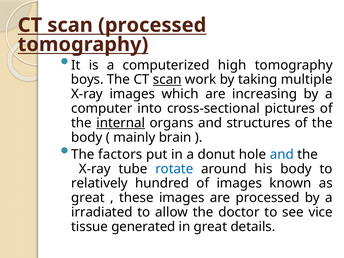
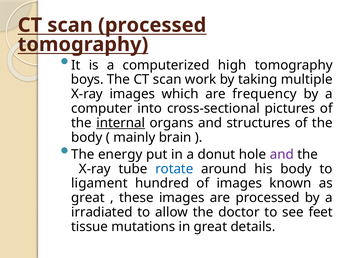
scan underline: present -> none (167, 80)
increasing: increasing -> frequency (265, 94)
factors: factors -> energy (120, 154)
and colour: blue -> purple (282, 154)
relatively: relatively -> ligament (99, 183)
vice: vice -> feet (321, 212)
generated: generated -> mutations (143, 227)
